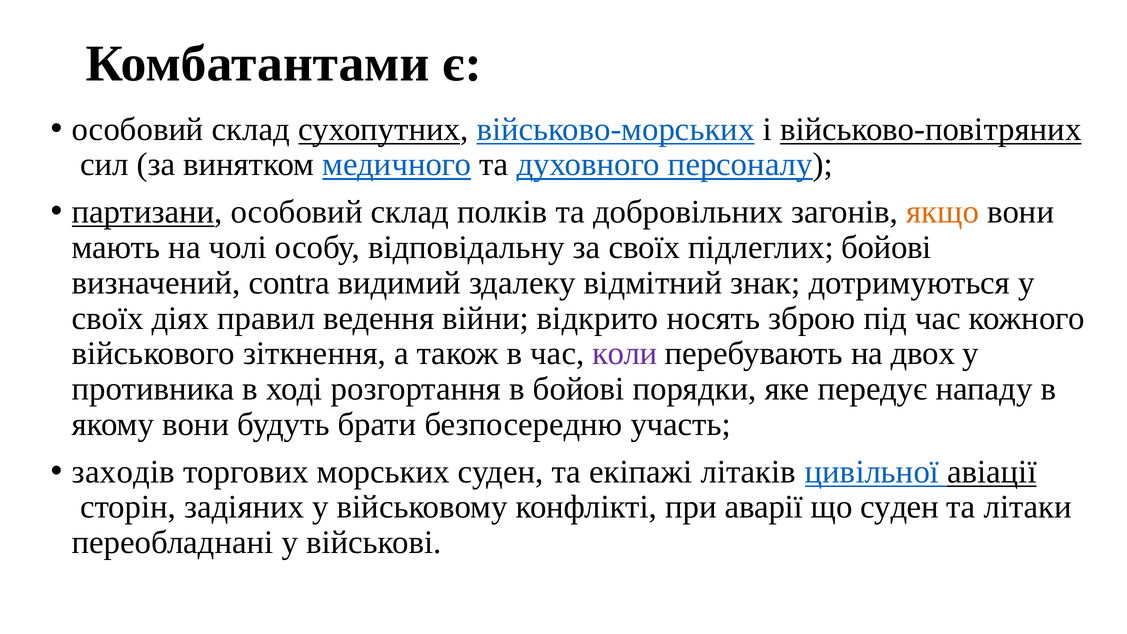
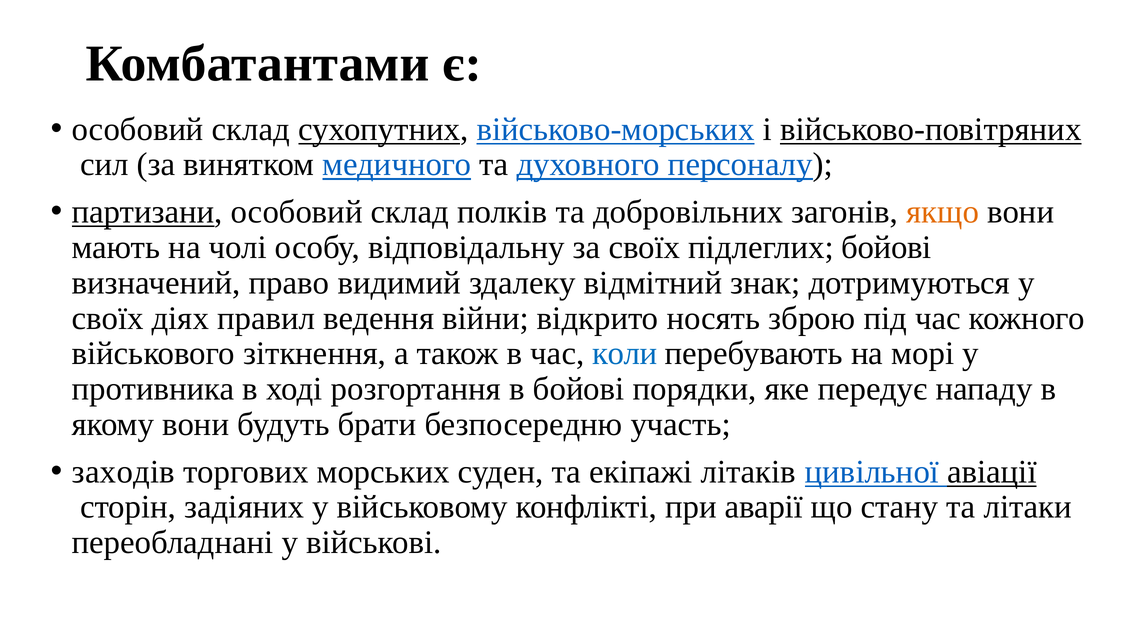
contra: contra -> право (289, 283)
коли colour: purple -> blue (625, 354)
двох: двох -> морі (923, 354)
що суден: суден -> стану (899, 507)
